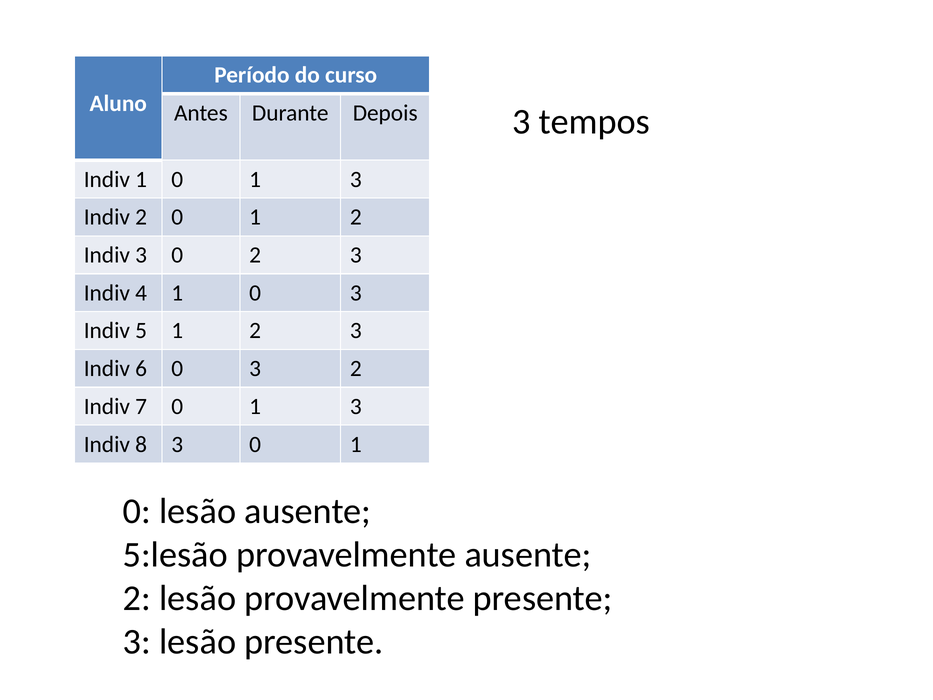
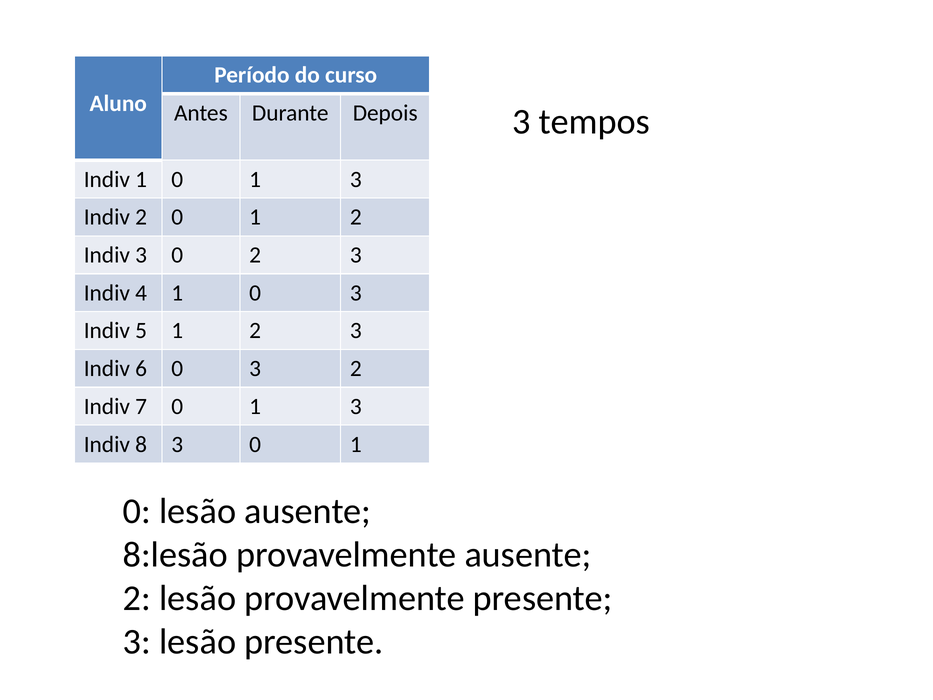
5:lesão: 5:lesão -> 8:lesão (175, 555)
